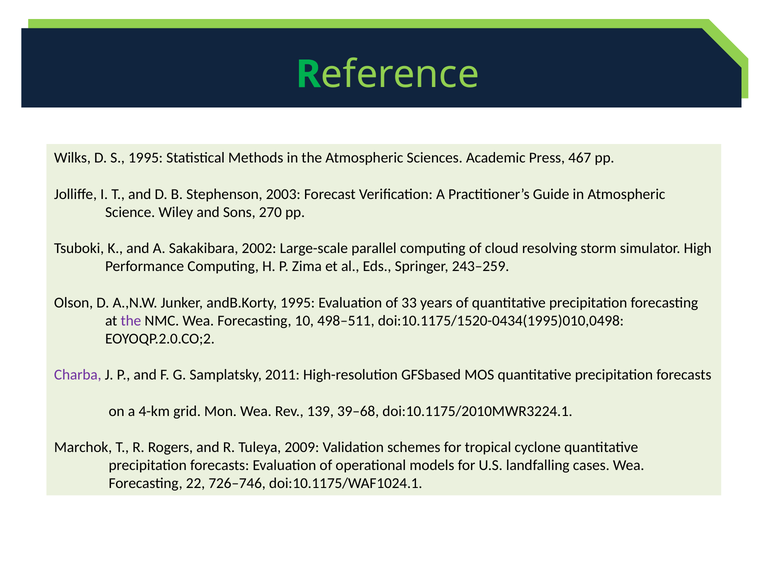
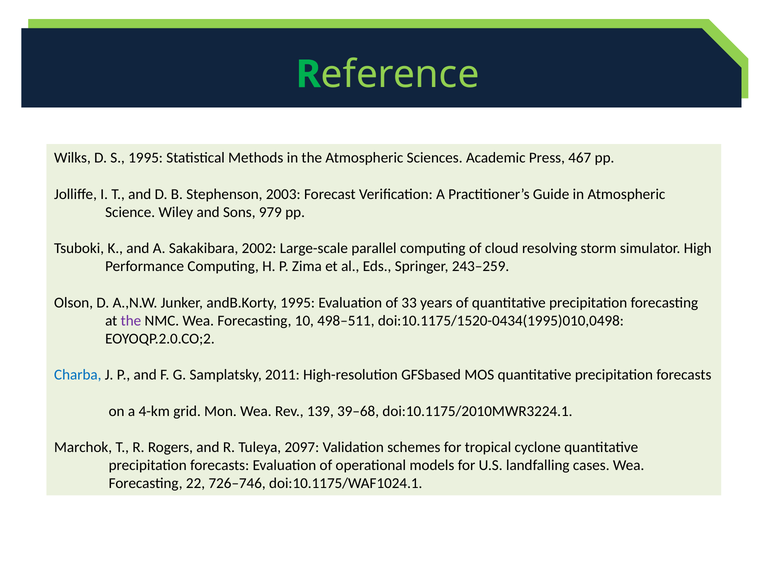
270: 270 -> 979 (270, 212)
Charba colour: purple -> blue (78, 375)
2009: 2009 -> 2097 (302, 448)
